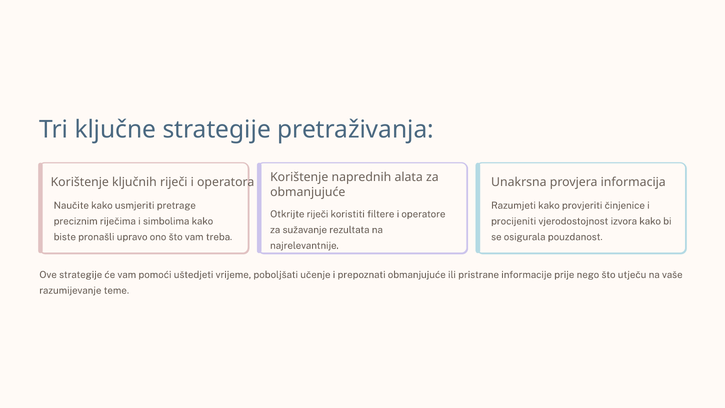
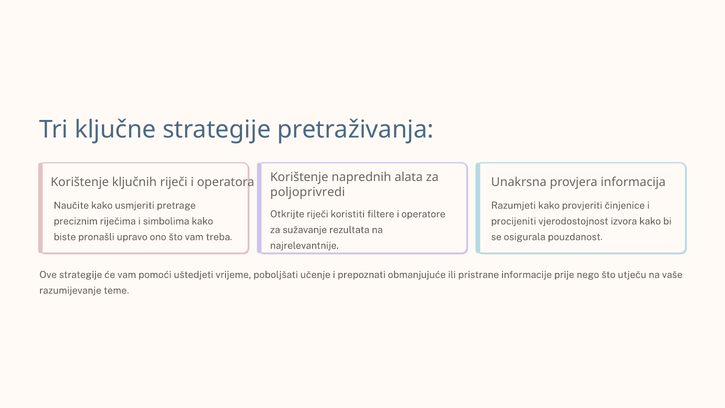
obmanjujuće: obmanjujuće -> poljoprivredi (308, 192)
